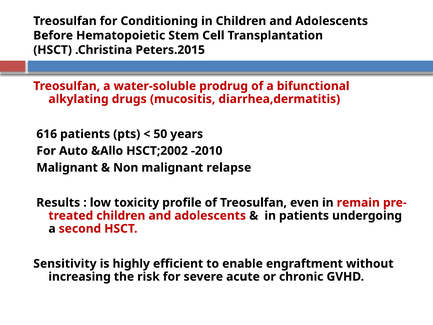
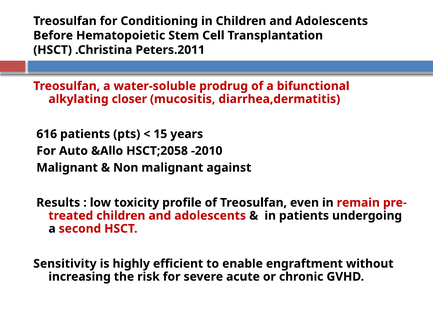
Peters.2015: Peters.2015 -> Peters.2011 (170, 50)
drugs: drugs -> closer (129, 99)
50: 50 -> 15 (160, 134)
HSCT;2002: HSCT;2002 -> HSCT;2058 (157, 151)
relapse: relapse -> against (229, 168)
